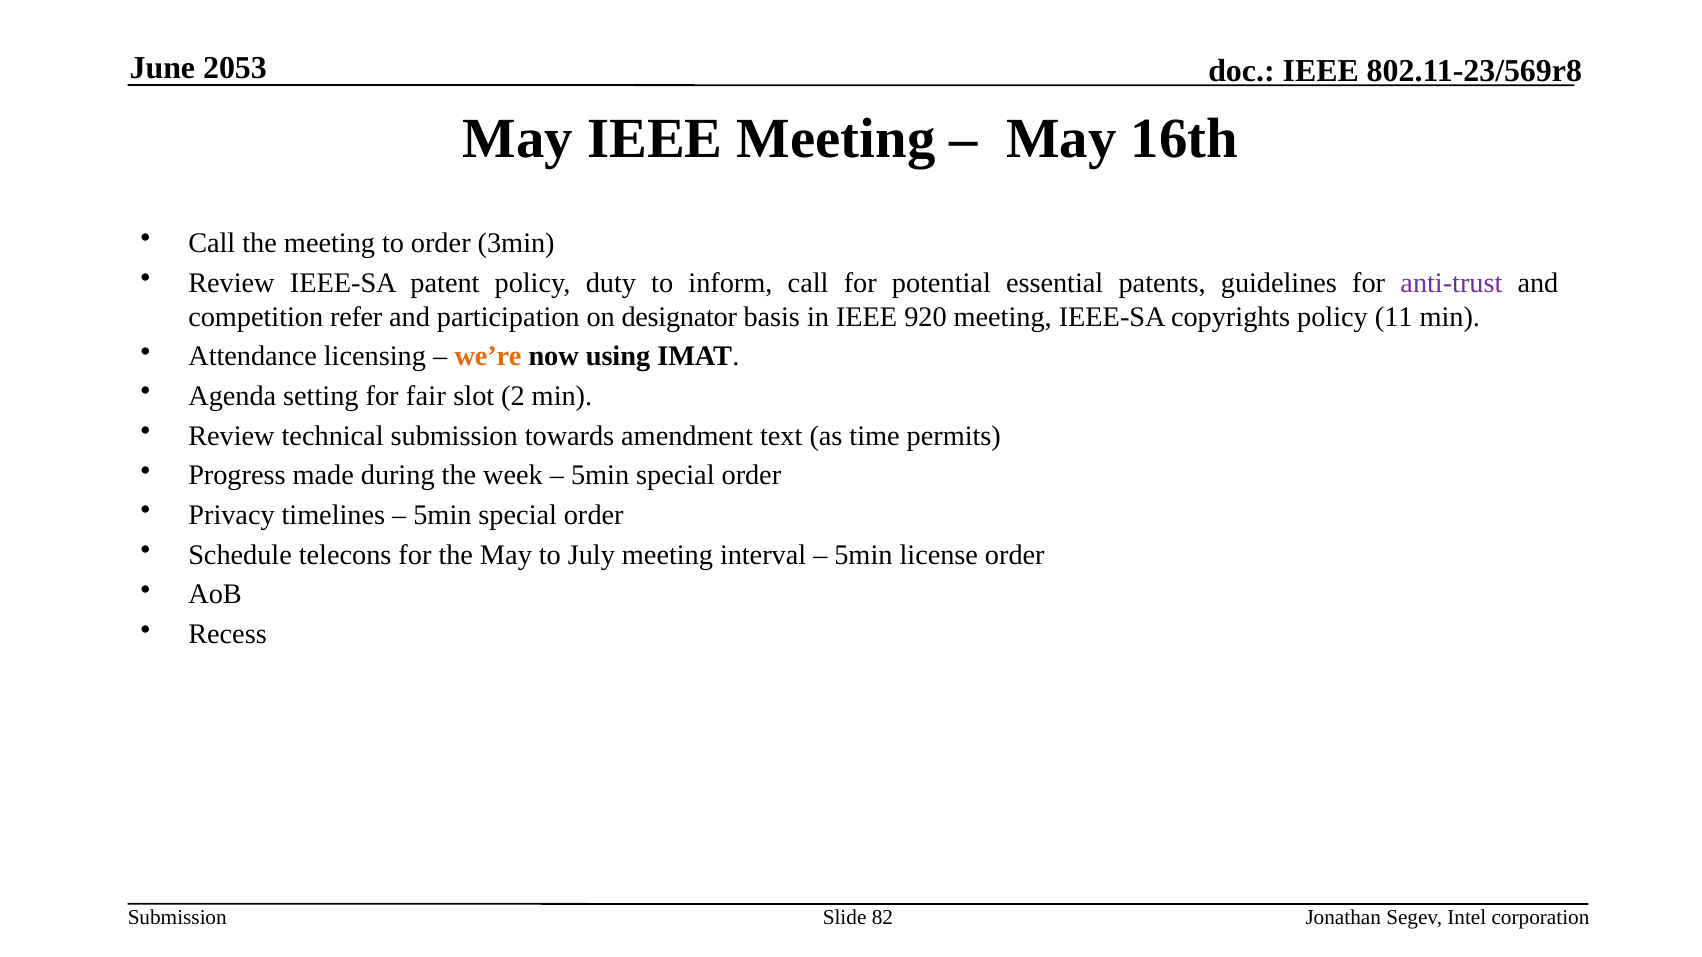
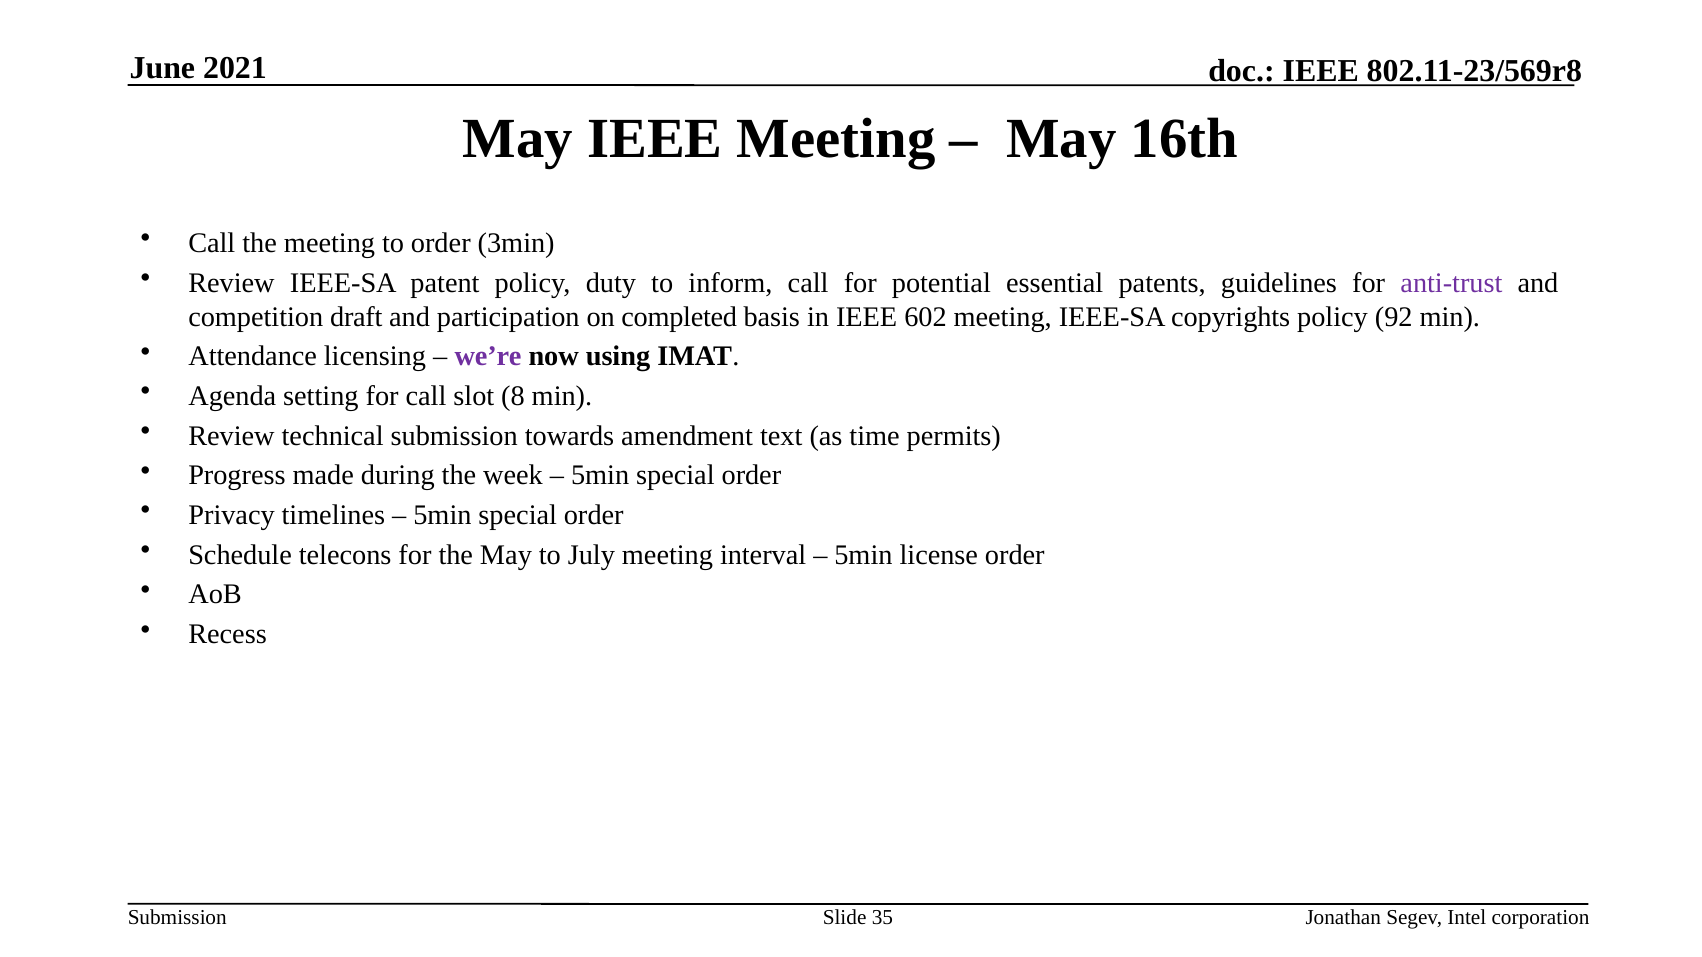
2053: 2053 -> 2021 (235, 68)
refer: refer -> draft (356, 317)
designator: designator -> completed (679, 317)
920: 920 -> 602 (926, 317)
11: 11 -> 92 (1394, 317)
we’re colour: orange -> purple (488, 357)
for fair: fair -> call (426, 396)
2: 2 -> 8 (513, 396)
82: 82 -> 35 (882, 918)
